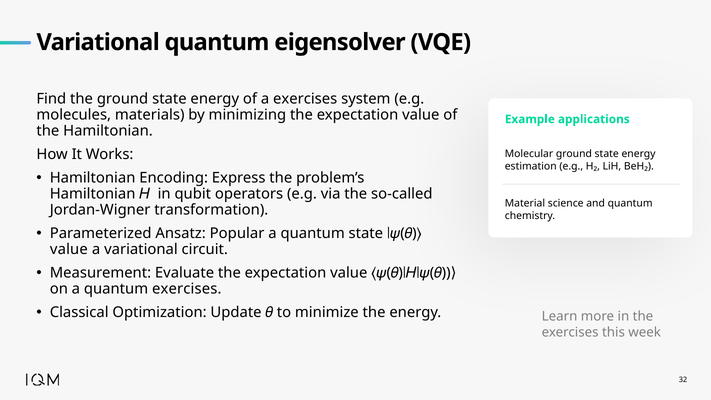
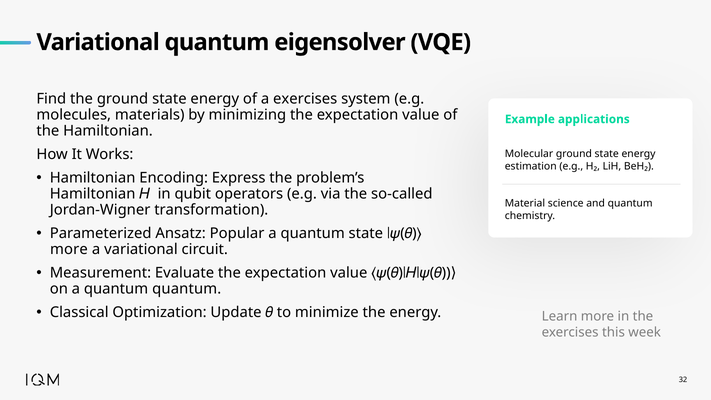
value: value -> more (69, 249)
quantum exercises: exercises -> quantum (187, 289)
